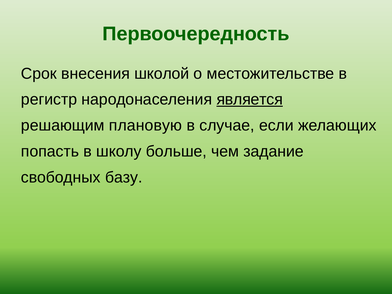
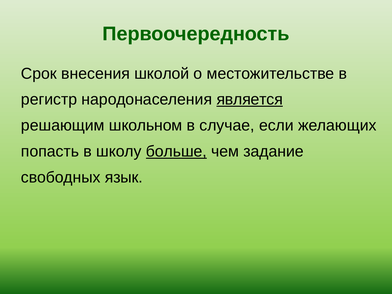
плановую: плановую -> школьном (146, 125)
больше underline: none -> present (176, 151)
базу: базу -> язык (124, 177)
